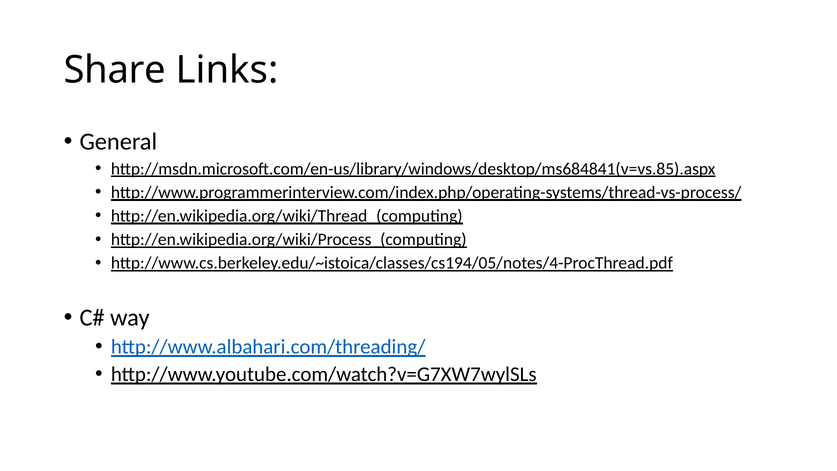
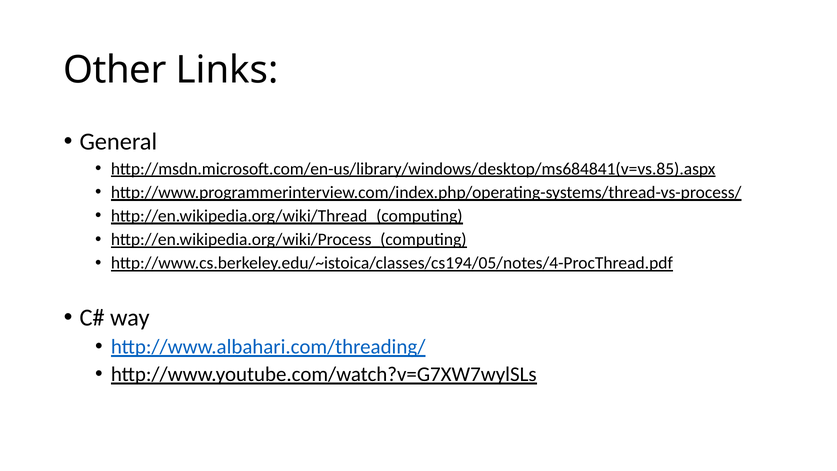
Share: Share -> Other (115, 70)
